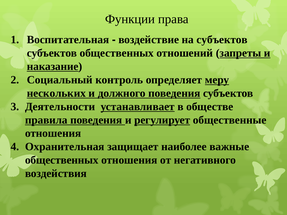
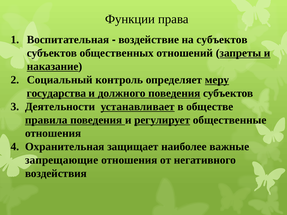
нескольких: нескольких -> государства (56, 93)
общественных: общественных -> запрещающие (62, 160)
